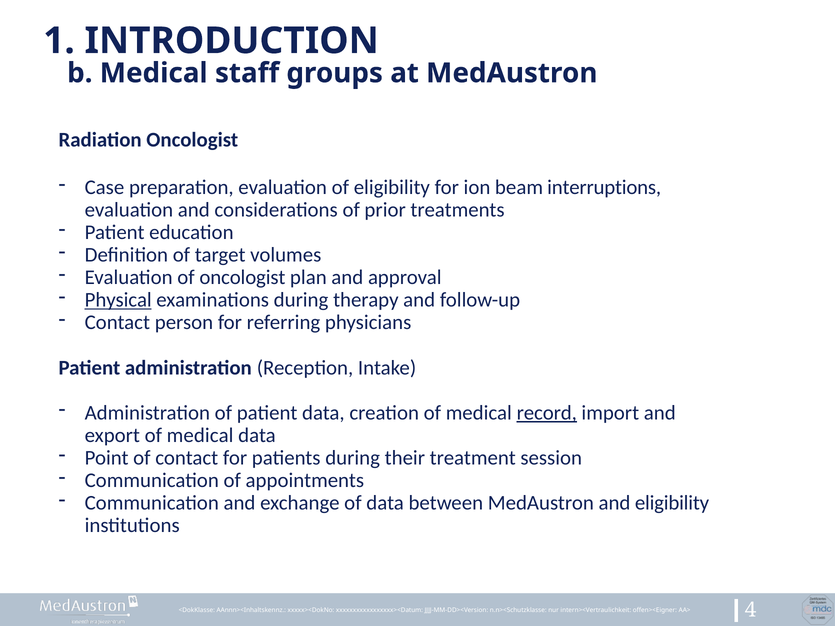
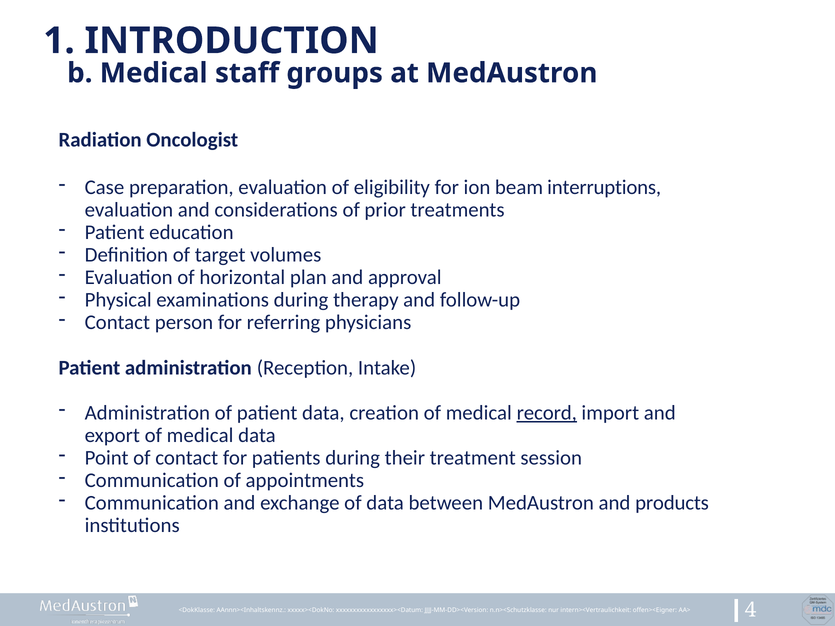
of oncologist: oncologist -> horizontal (242, 278)
Physical underline: present -> none (118, 300)
and eligibility: eligibility -> products (672, 503)
